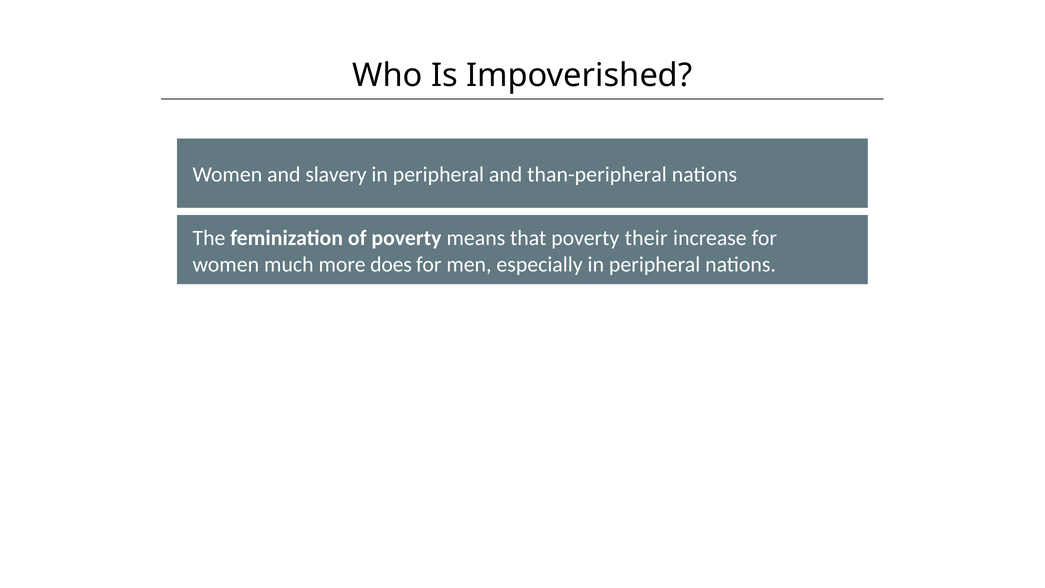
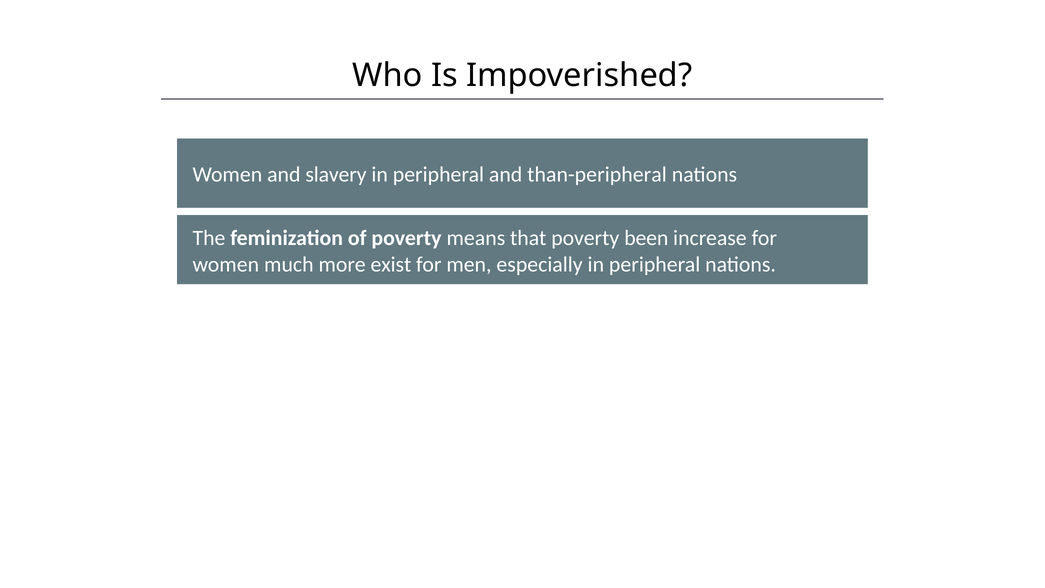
their: their -> been (646, 238)
does: does -> exist (391, 264)
